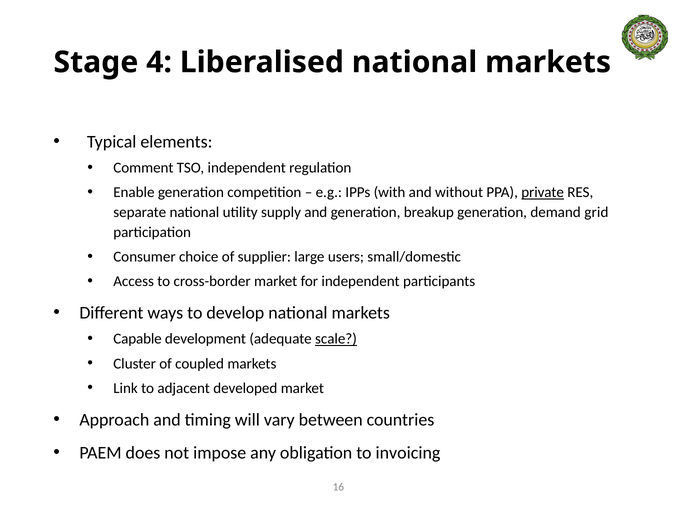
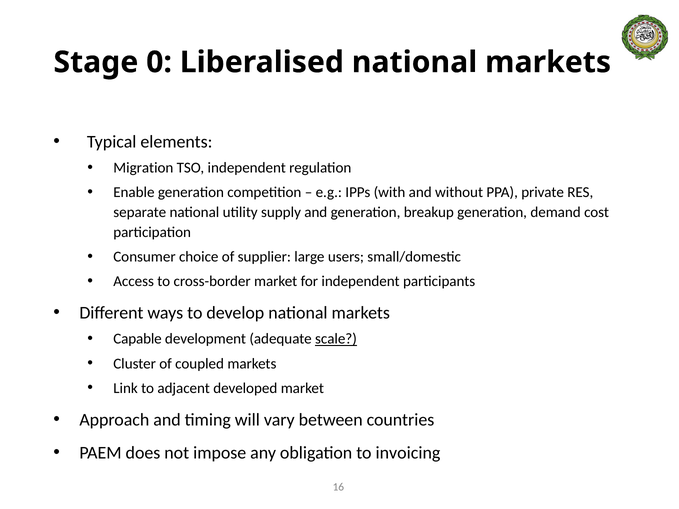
4: 4 -> 0 (159, 62)
Comment: Comment -> Migration (143, 168)
private underline: present -> none (543, 192)
grid: grid -> cost (597, 212)
